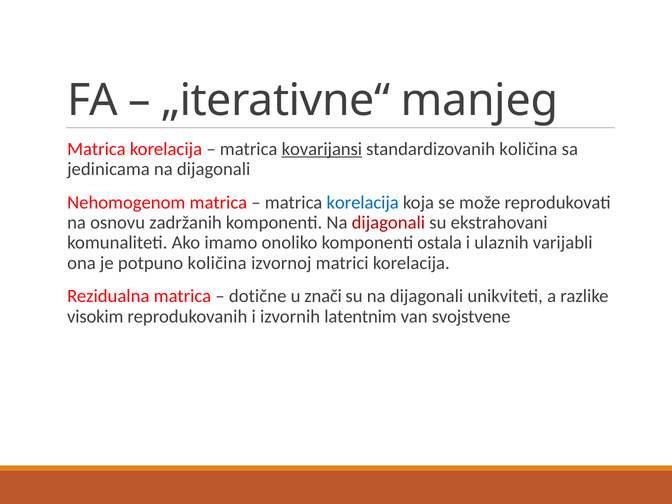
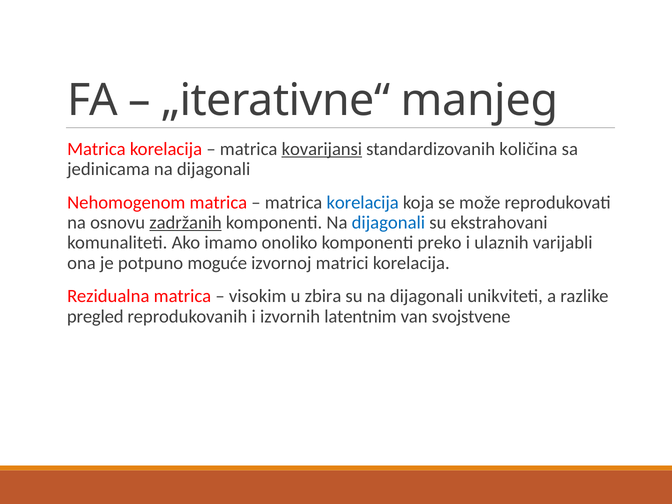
zadržanih underline: none -> present (186, 223)
dijagonali colour: red -> blue (388, 223)
ostala: ostala -> preko (439, 243)
potpuno količina: količina -> moguće (217, 263)
dotične: dotične -> visokim (258, 296)
znači: znači -> zbira (323, 296)
visokim: visokim -> pregled (95, 316)
